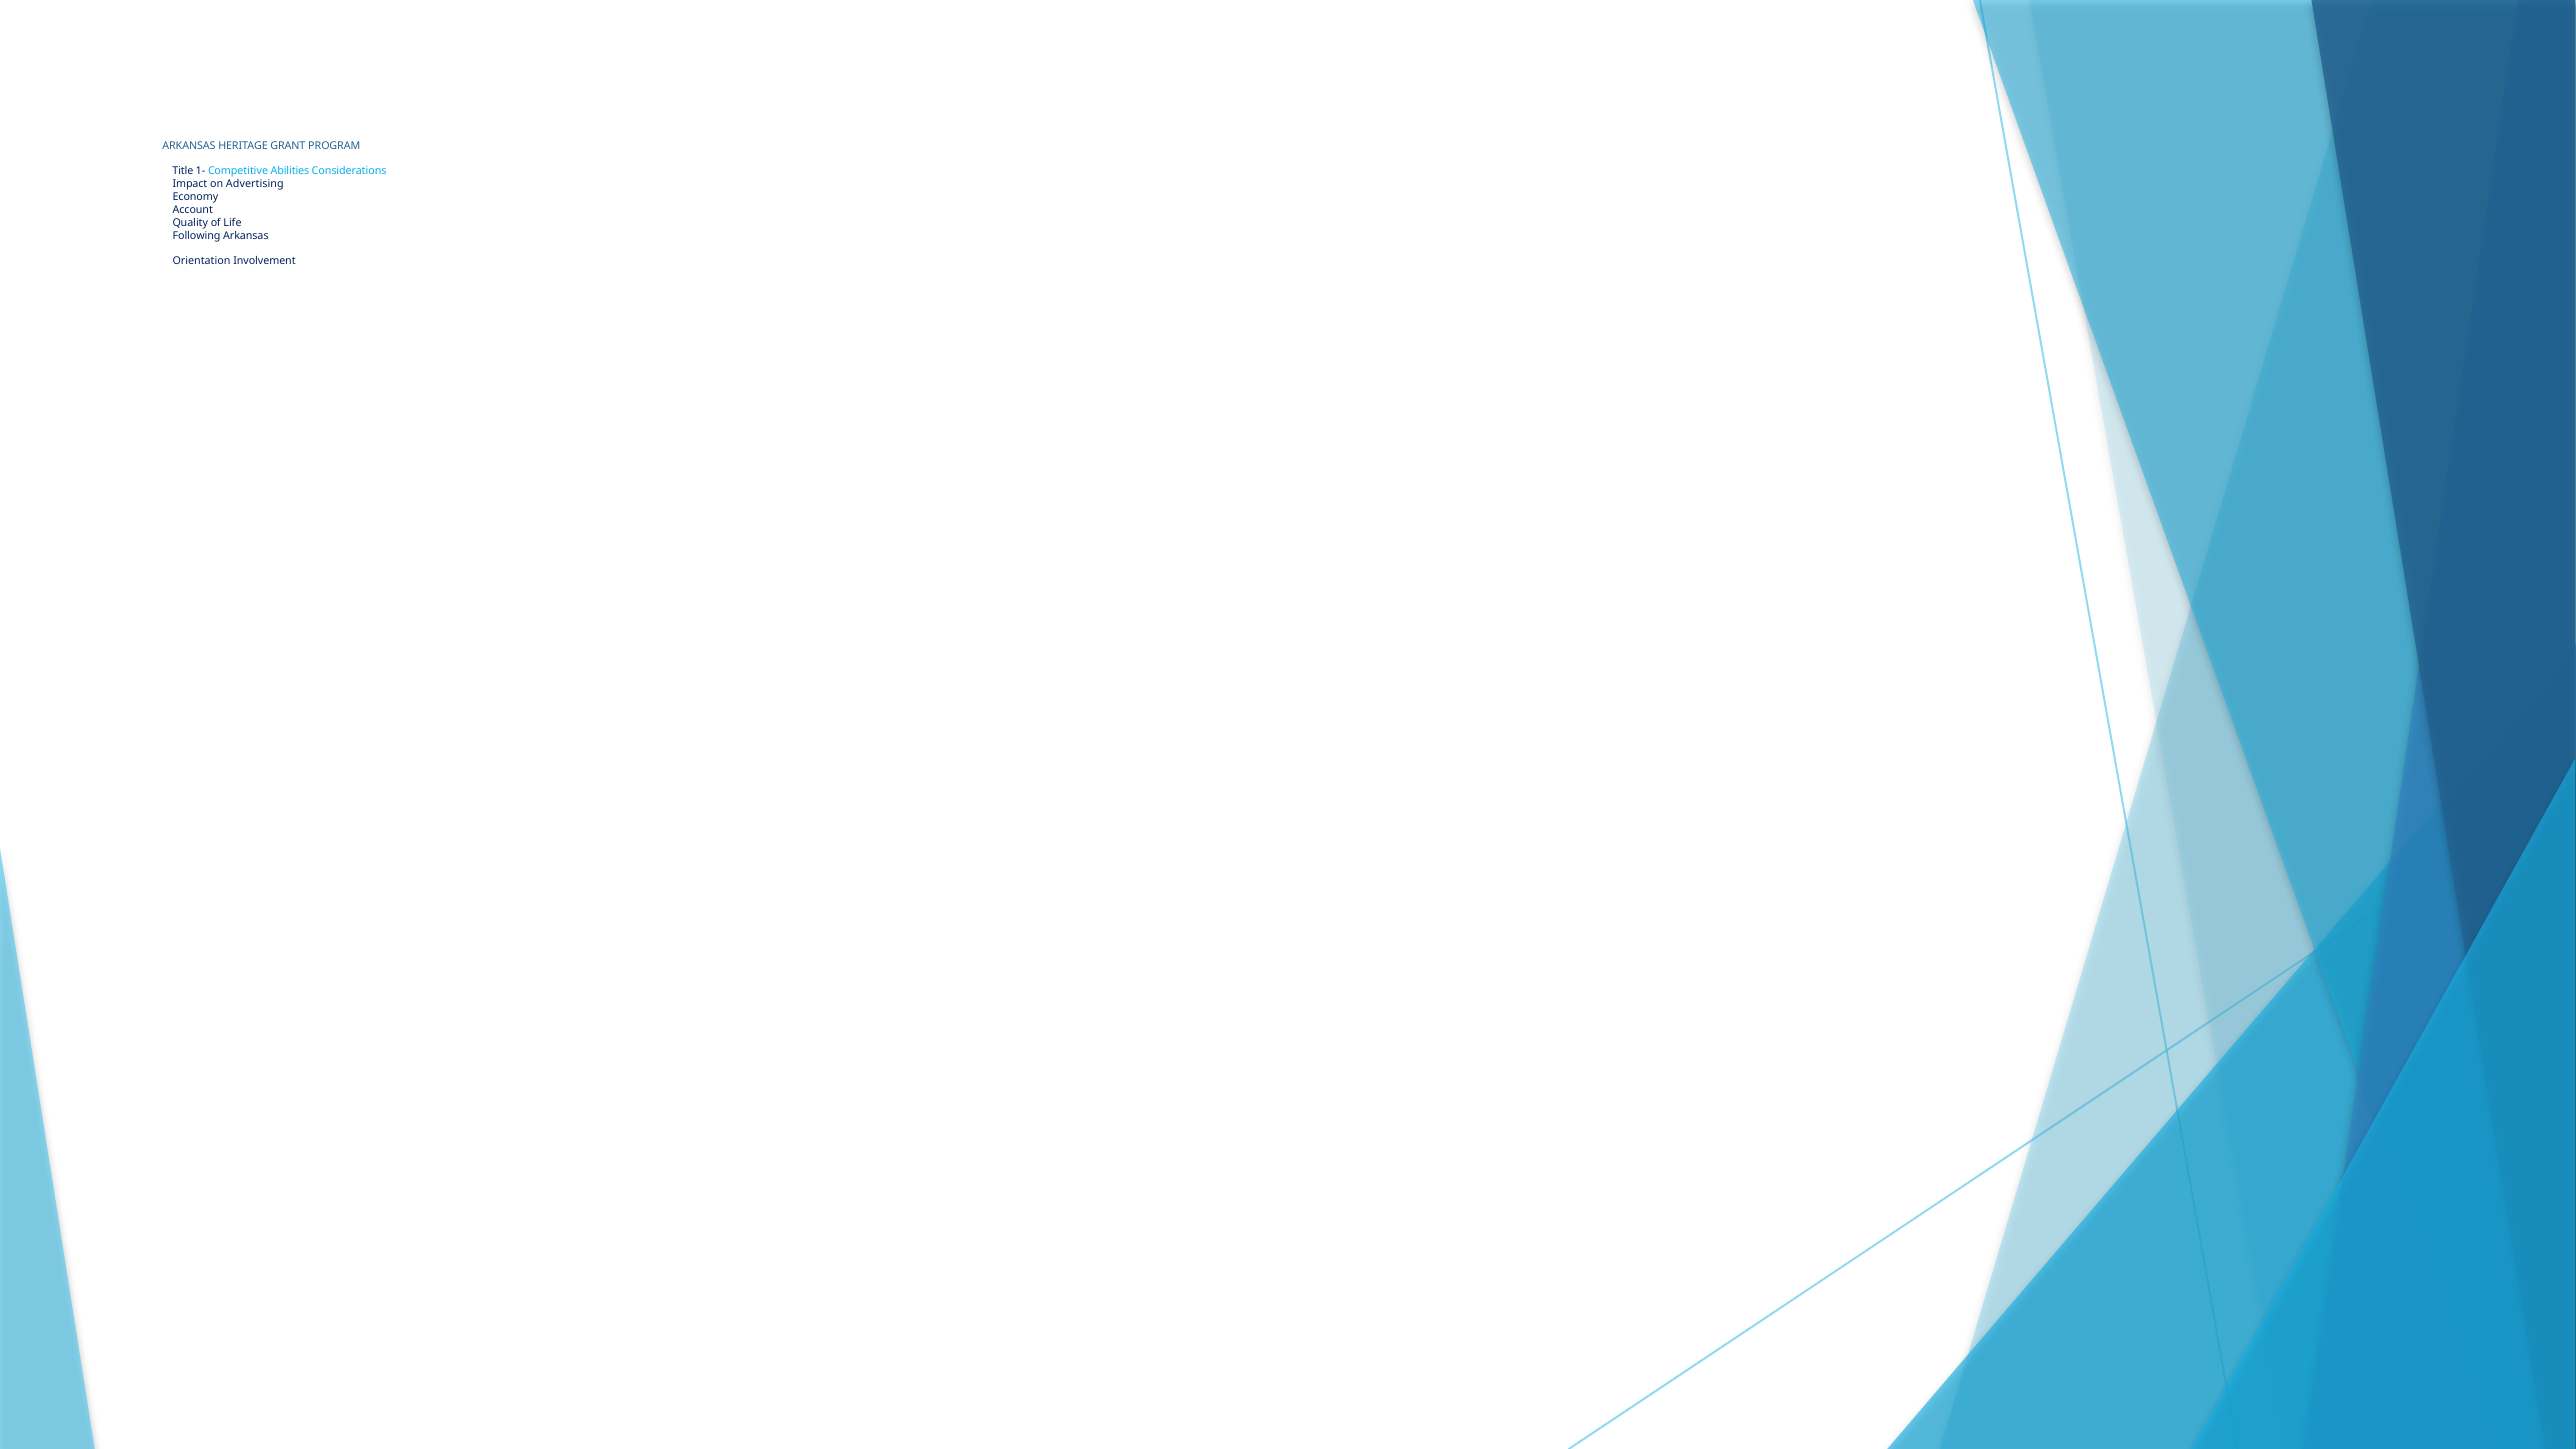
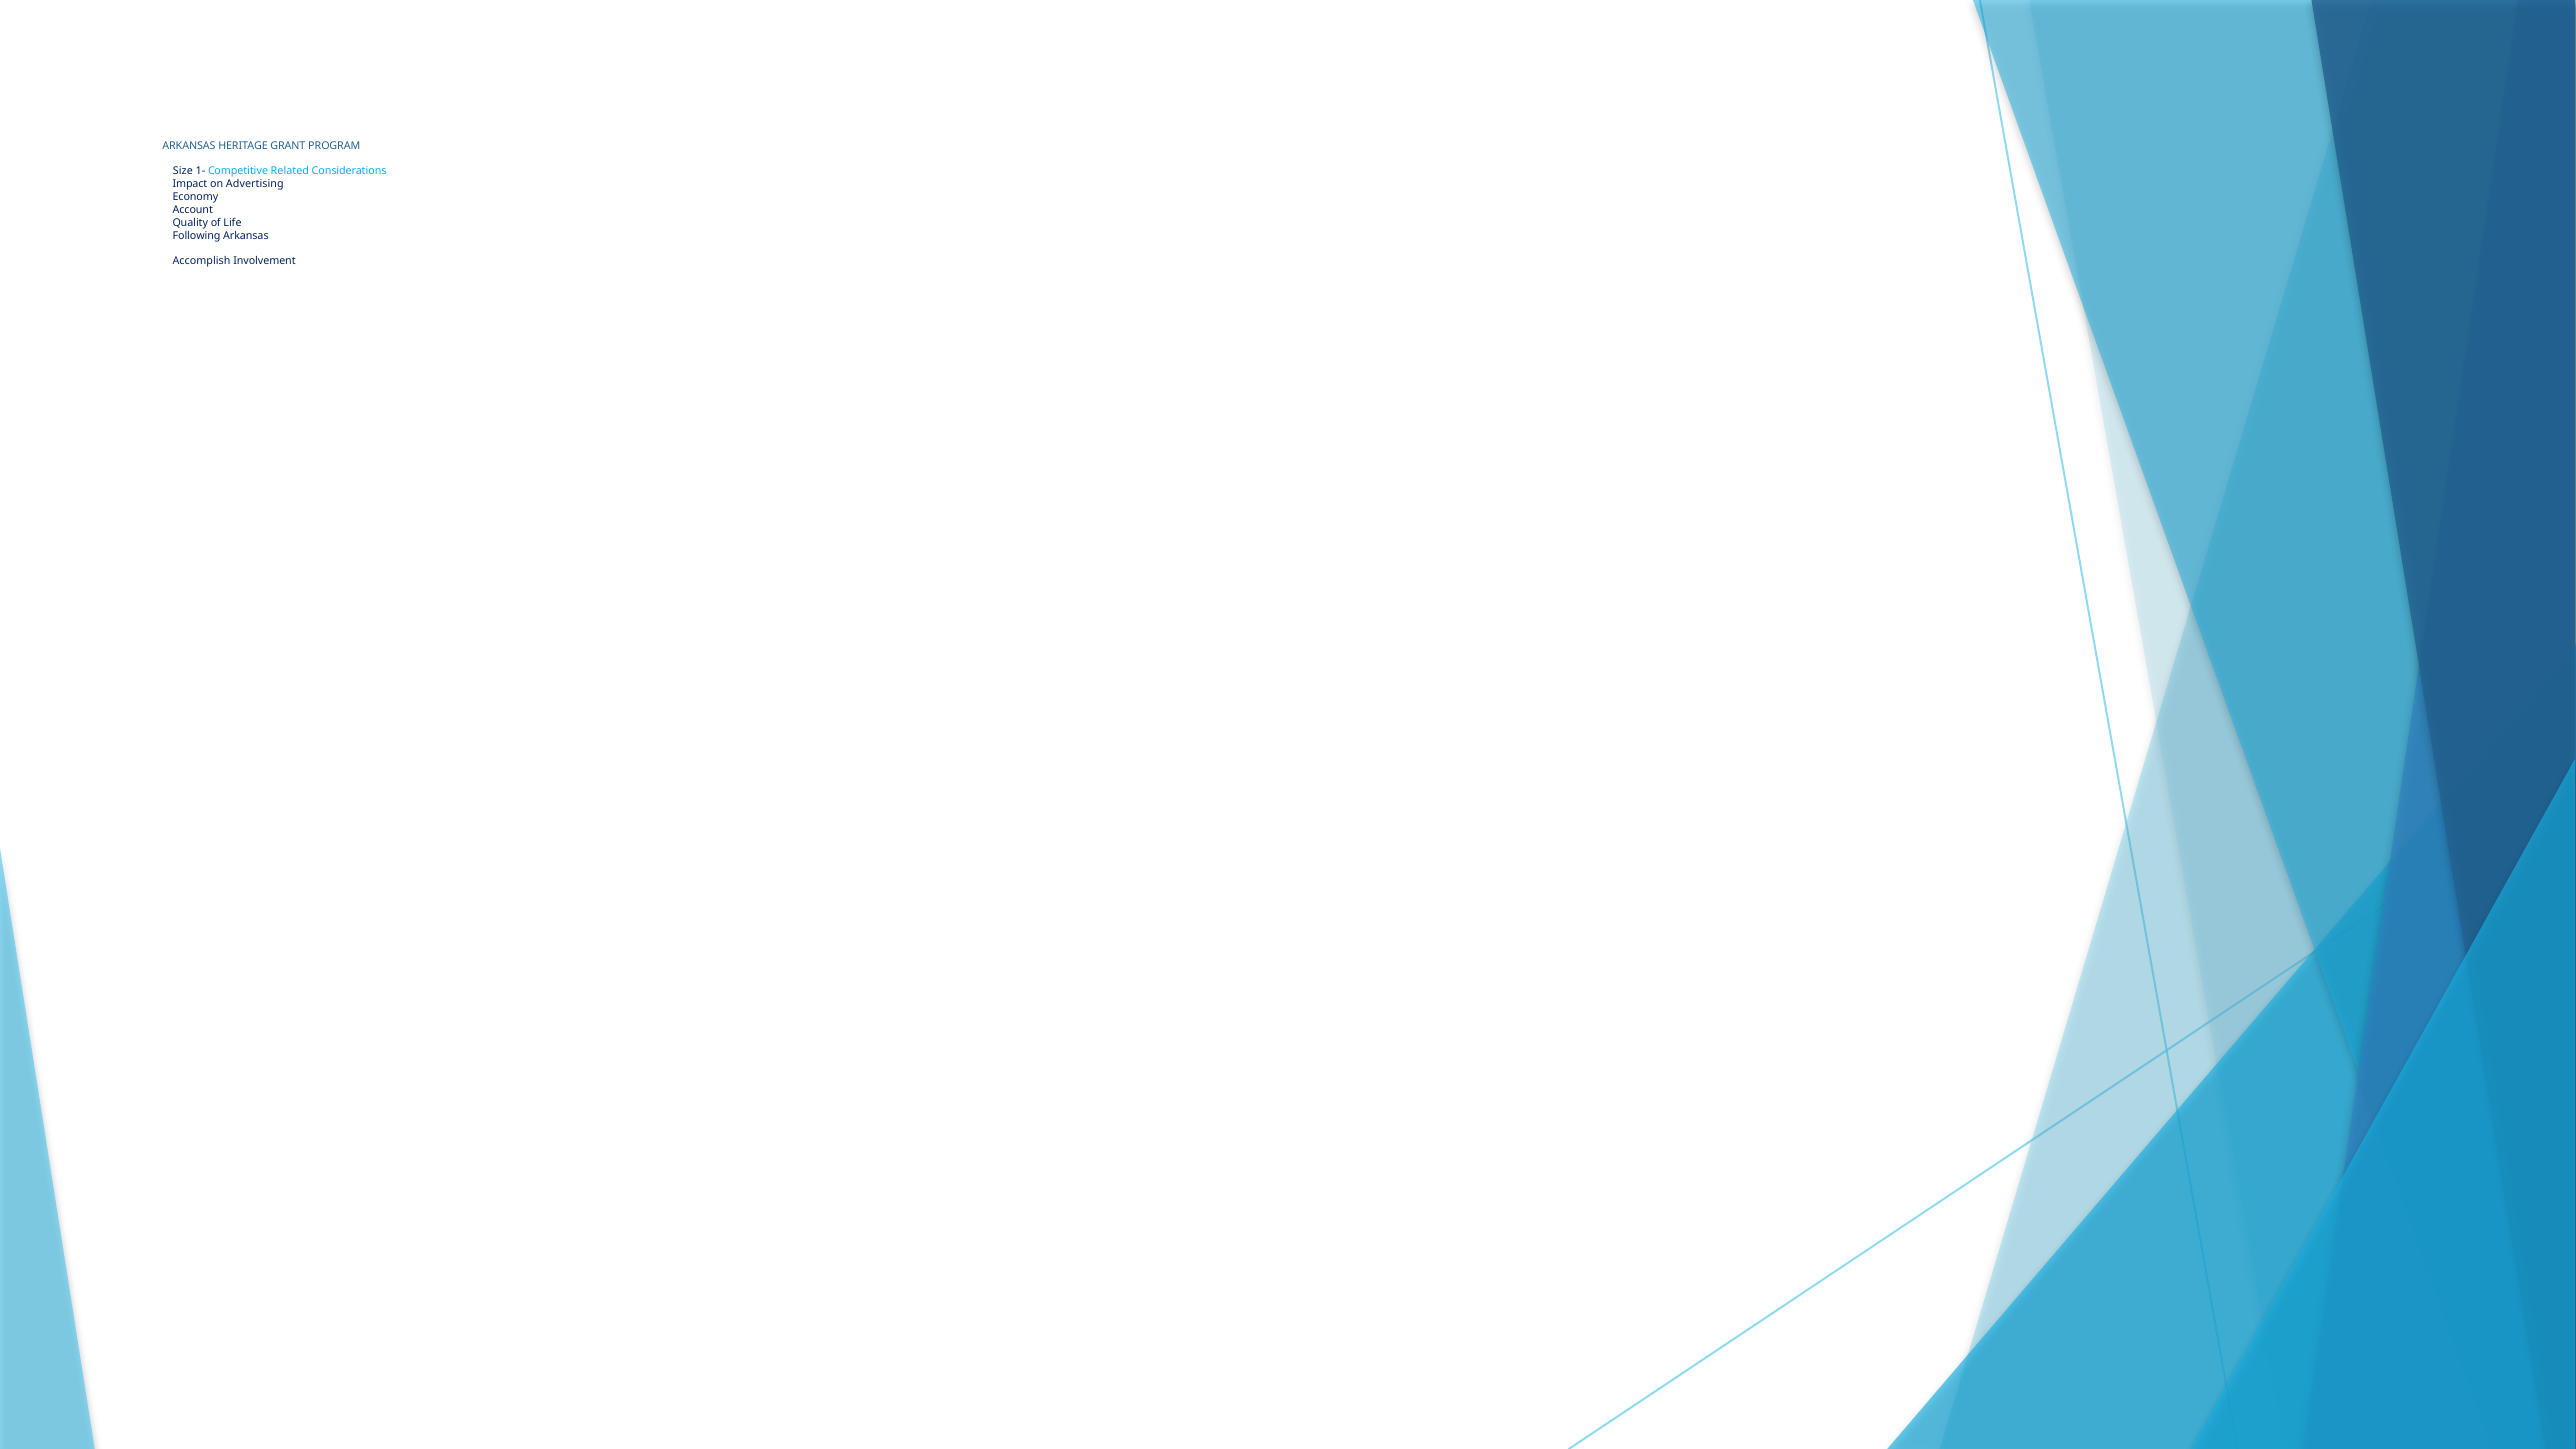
Title: Title -> Size (183, 171)
Abilities: Abilities -> Related (290, 171)
Orientation: Orientation -> Accomplish (202, 261)
